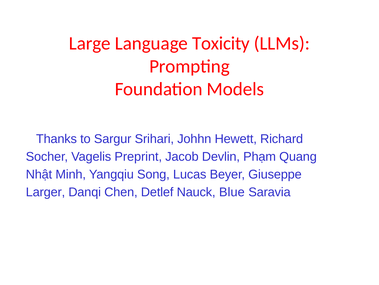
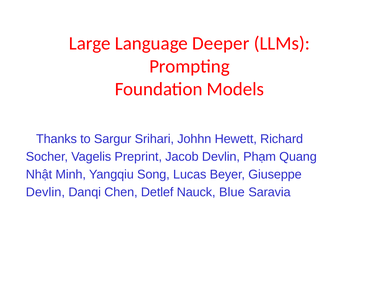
Toxicity: Toxicity -> Deeper (221, 43)
Larger: Larger -> Devlin (45, 192)
